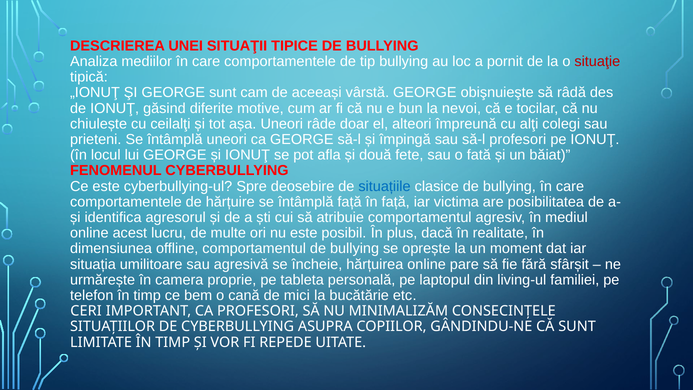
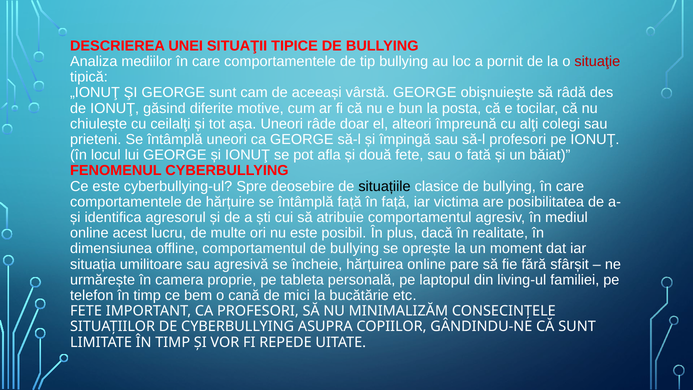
nevoi: nevoi -> posta (462, 108)
situațiile colour: blue -> black (385, 186)
CERI: CERI -> FETE (86, 311)
